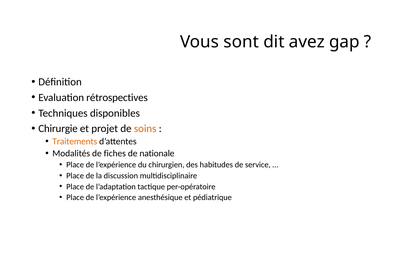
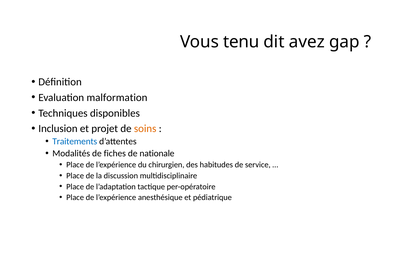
sont: sont -> tenu (241, 42)
rétrospectives: rétrospectives -> malformation (117, 98)
Chirurgie: Chirurgie -> Inclusion (58, 129)
Traitements colour: orange -> blue (75, 142)
